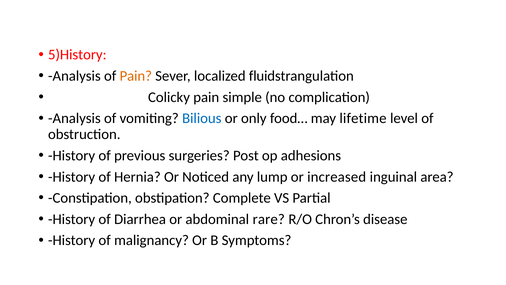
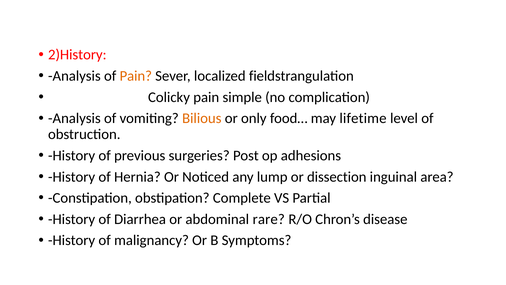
5)History: 5)History -> 2)History (77, 55)
fluid: fluid -> field (262, 76)
Bilious colour: blue -> orange (202, 118)
increased: increased -> dissection (337, 177)
